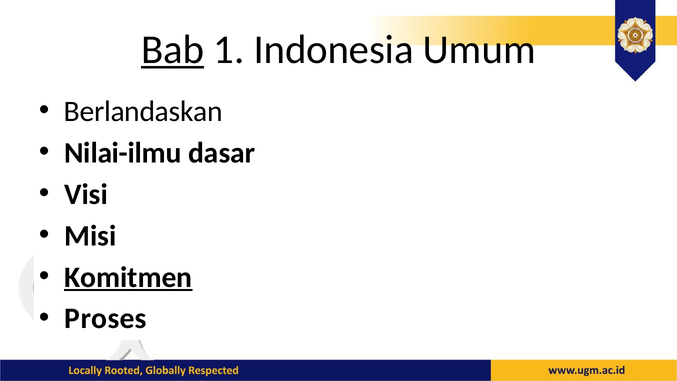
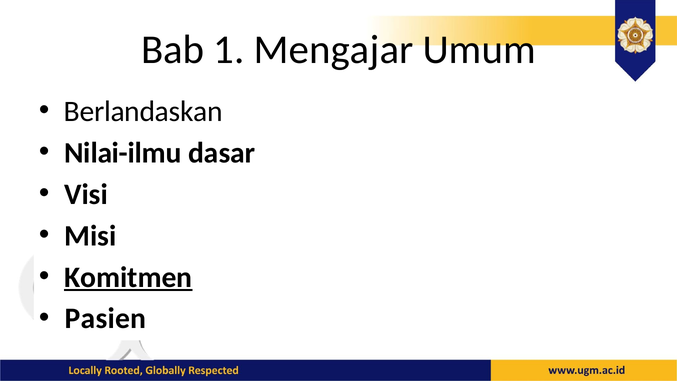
Bab underline: present -> none (173, 50)
Indonesia: Indonesia -> Mengajar (334, 50)
Proses: Proses -> Pasien (106, 319)
